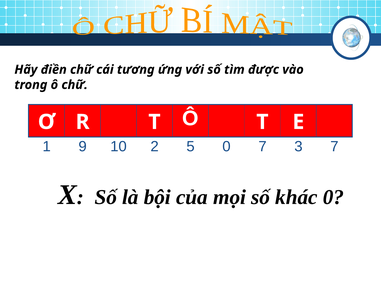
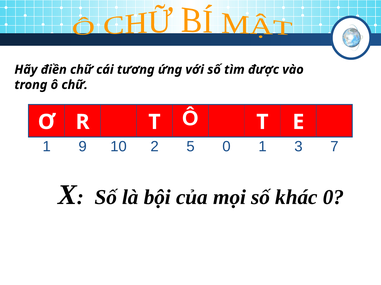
0 7: 7 -> 1 (263, 147)
